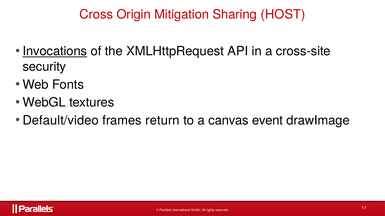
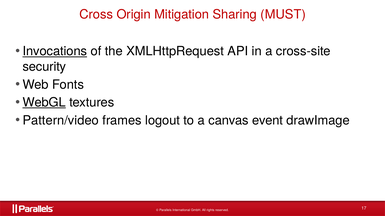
HOST: HOST -> MUST (283, 14)
WebGL underline: none -> present (44, 103)
Default/video: Default/video -> Pattern/video (61, 121)
return: return -> logout (163, 121)
